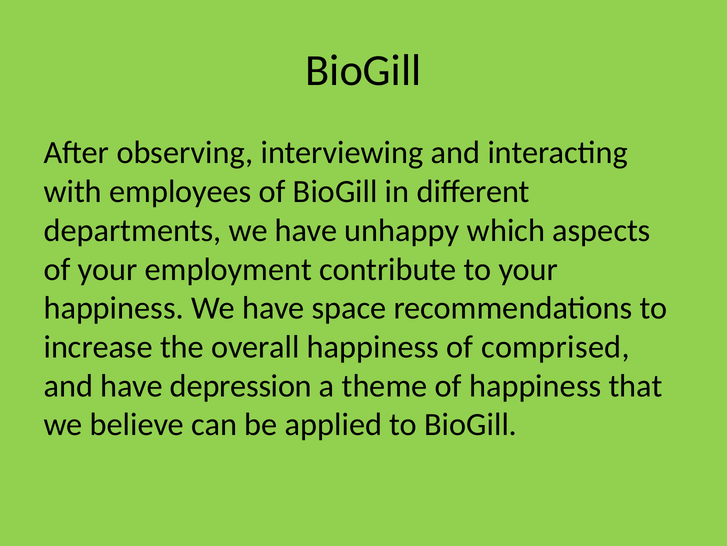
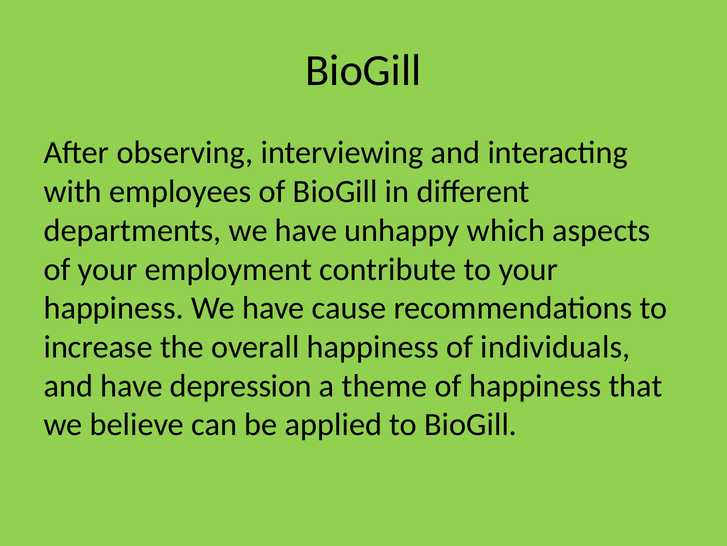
space: space -> cause (349, 308)
comprised: comprised -> individuals (555, 347)
